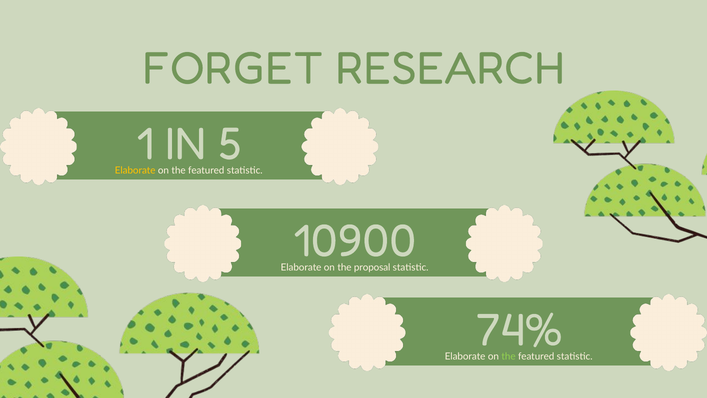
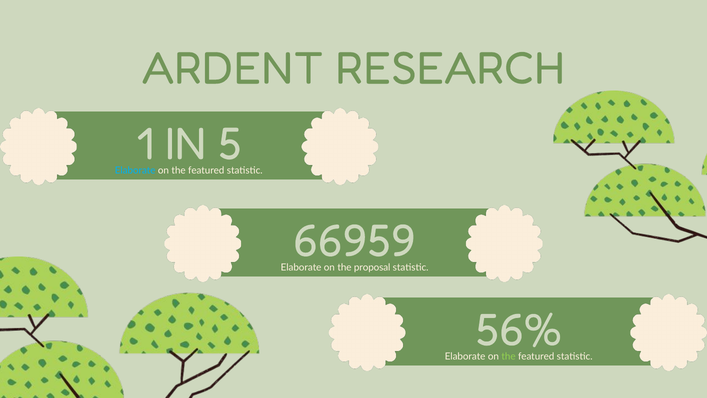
FORGET: FORGET -> ARDENT (233, 68)
Elaborate colour: yellow -> light blue (135, 170)
10900: 10900 -> 66959 (354, 241)
74%: 74% -> 56% (518, 330)
